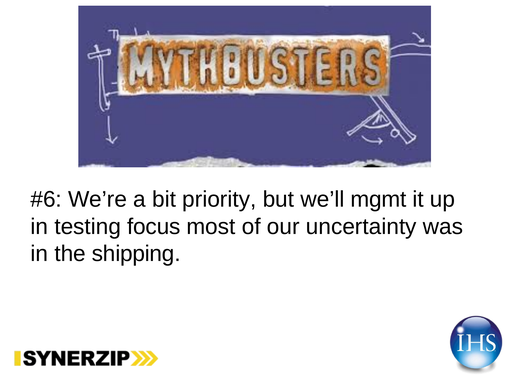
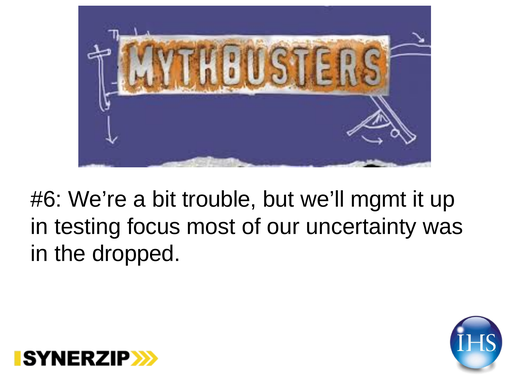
priority: priority -> trouble (219, 199)
shipping: shipping -> dropped (136, 254)
